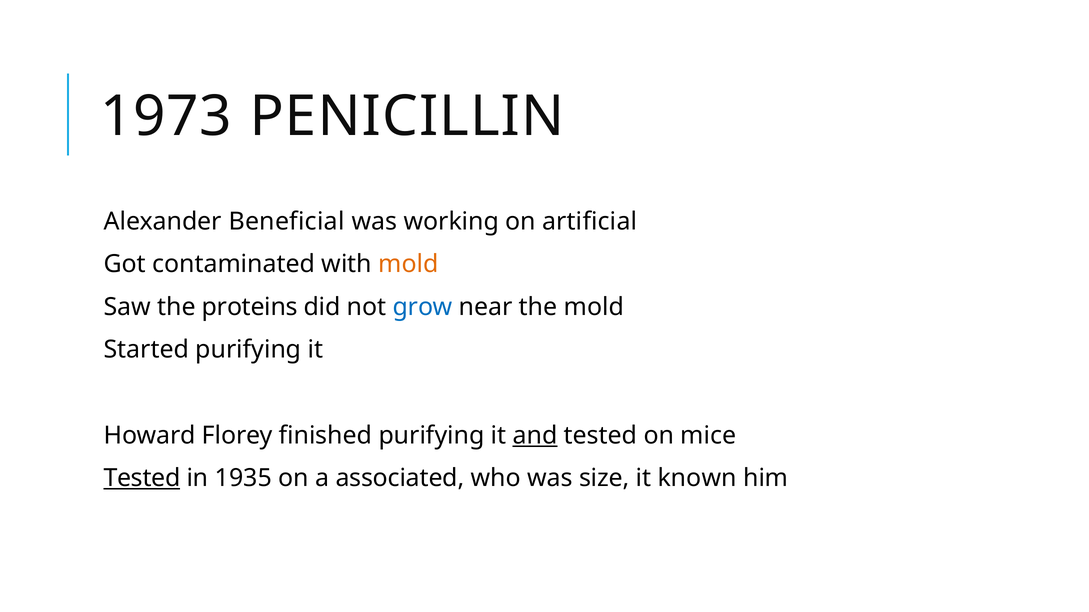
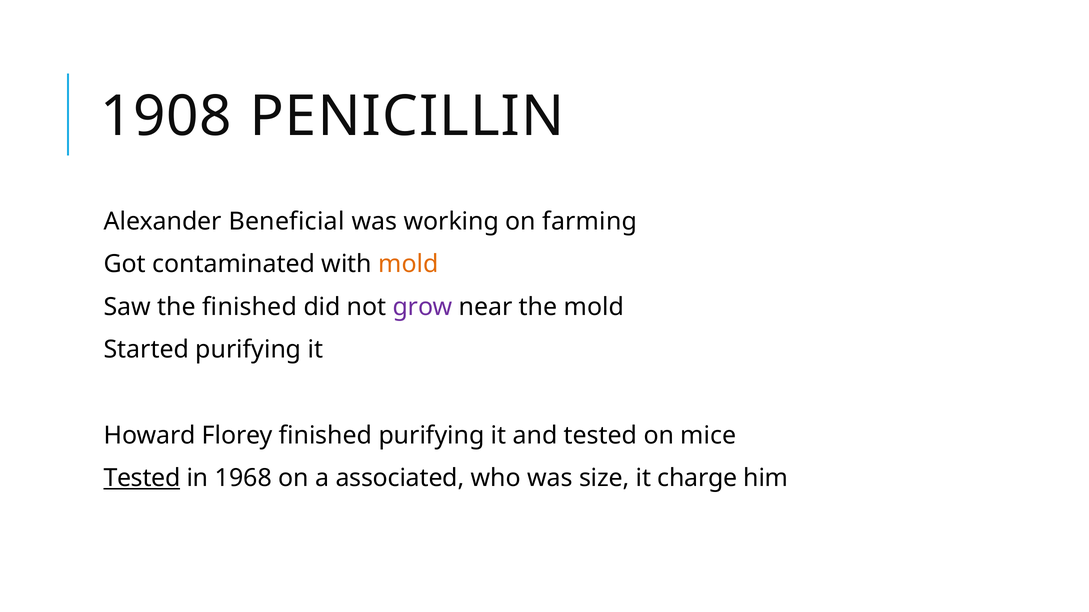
1973: 1973 -> 1908 (166, 117)
artificial: artificial -> farming (590, 222)
the proteins: proteins -> finished (250, 307)
grow colour: blue -> purple (423, 307)
and underline: present -> none (535, 436)
1935: 1935 -> 1968 (243, 479)
known: known -> charge (697, 479)
